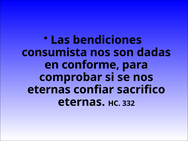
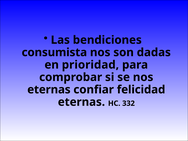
conforme: conforme -> prioridad (90, 65)
sacrifico: sacrifico -> felicidad (141, 90)
